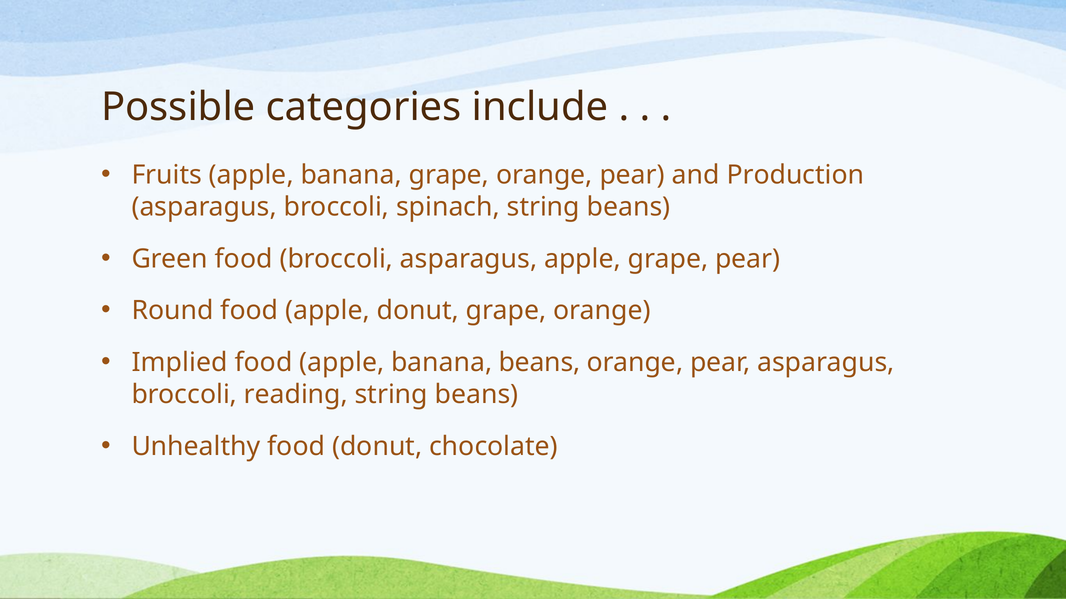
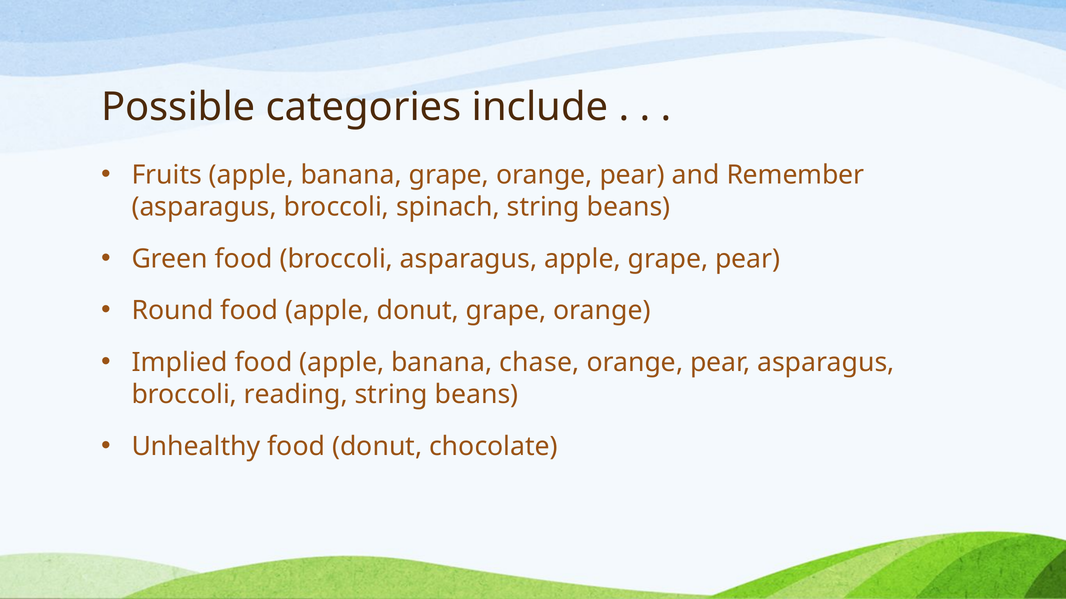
Production: Production -> Remember (795, 175)
banana beans: beans -> chase (539, 363)
